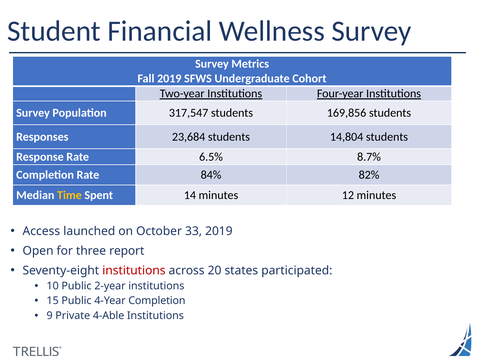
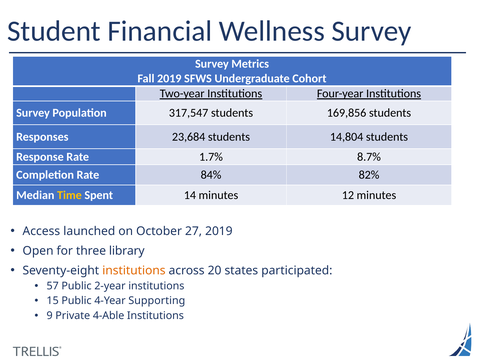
6.5%: 6.5% -> 1.7% (211, 157)
33: 33 -> 27 (194, 231)
report: report -> library (127, 251)
institutions colour: red -> orange (134, 270)
10: 10 -> 57 (53, 286)
4-Year Completion: Completion -> Supporting (157, 301)
